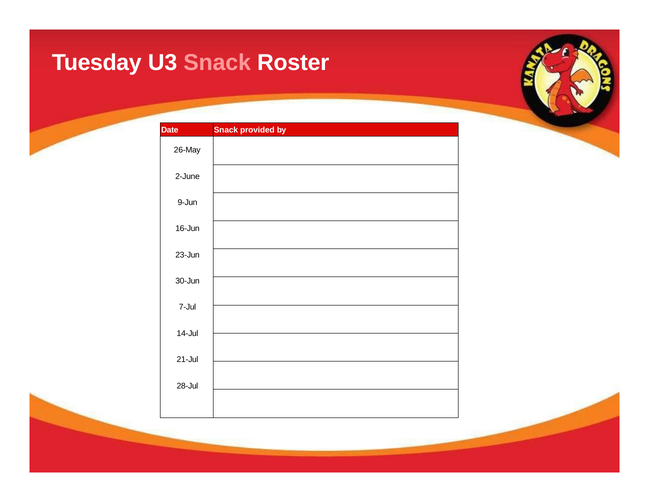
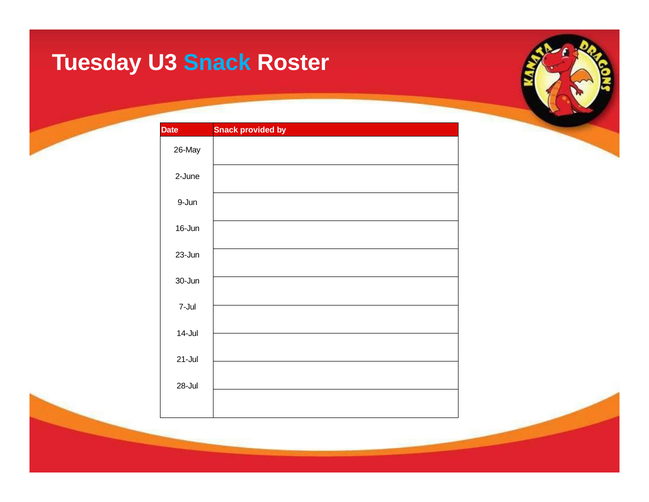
Snack colour: pink -> light blue (217, 63)
